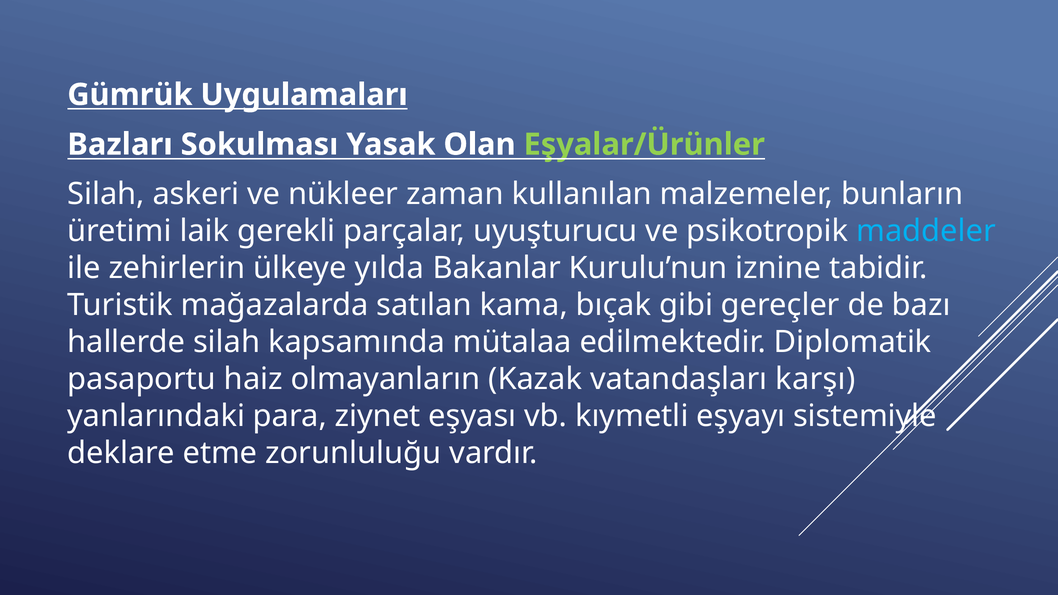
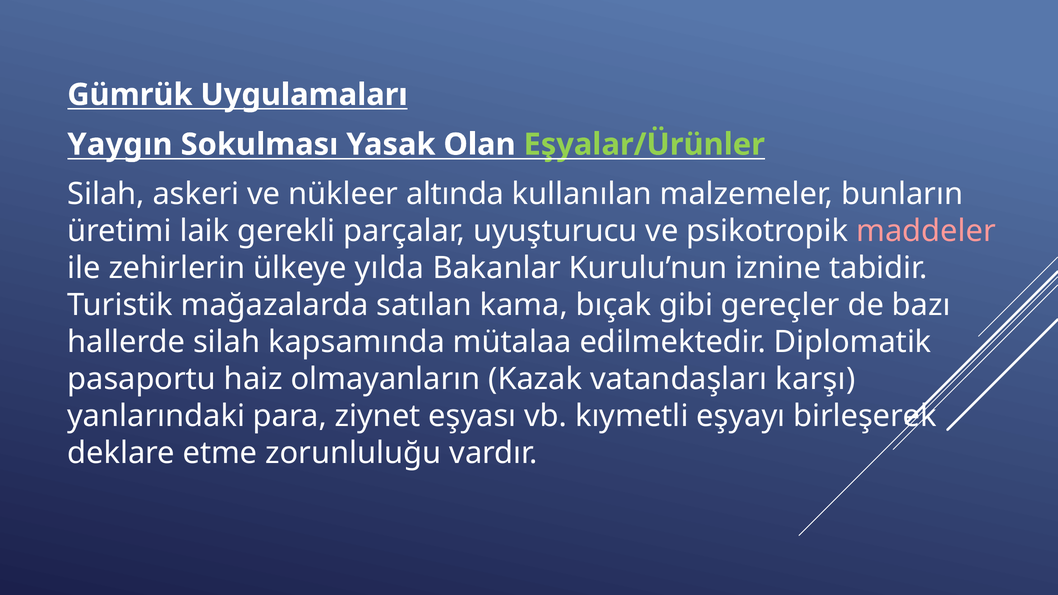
Bazları: Bazları -> Yaygın (120, 145)
zaman: zaman -> altında (455, 194)
maddeler colour: light blue -> pink (926, 231)
sistemiyle: sistemiyle -> birleşerek (865, 416)
